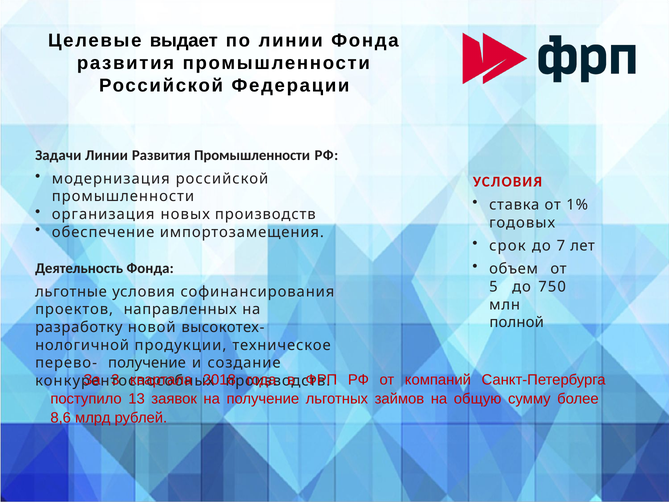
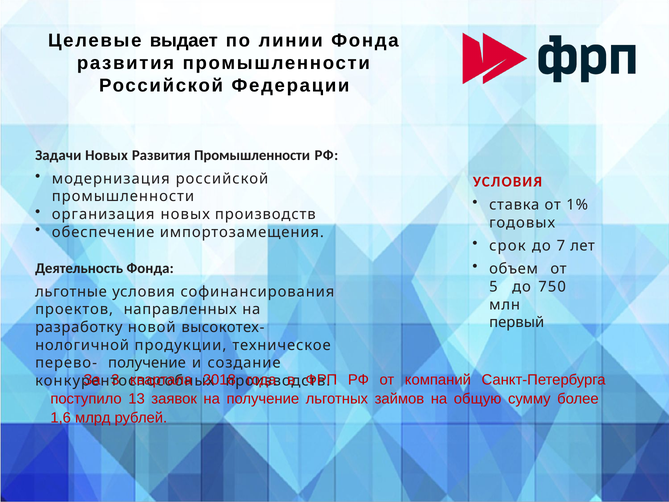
Задачи Линии: Линии -> Новых (107, 155)
полной: полной -> первый (517, 322)
8,6: 8,6 -> 1,6 (61, 418)
